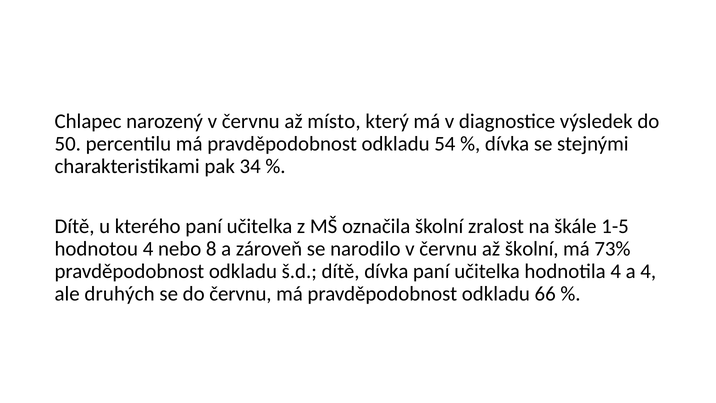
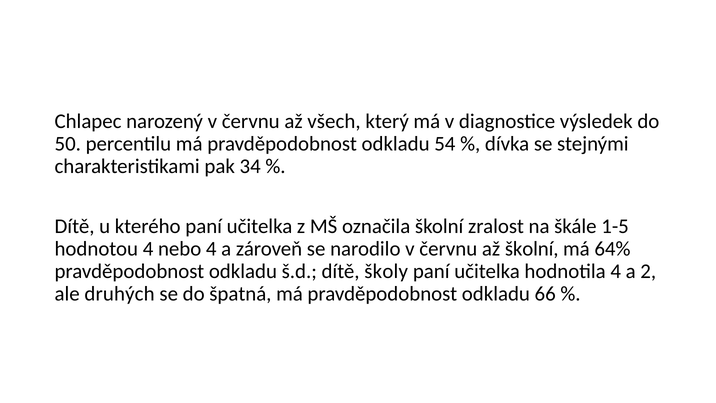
místo: místo -> všech (334, 121)
nebo 8: 8 -> 4 (211, 249)
73%: 73% -> 64% (612, 249)
dítě dívka: dívka -> školy (386, 271)
a 4: 4 -> 2 (648, 271)
do červnu: červnu -> špatná (240, 294)
